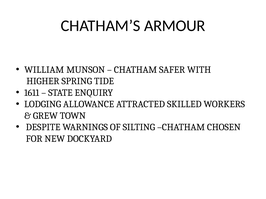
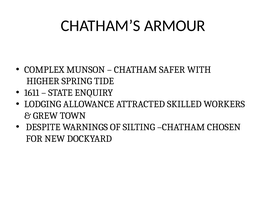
WILLIAM: WILLIAM -> COMPLEX (44, 70)
